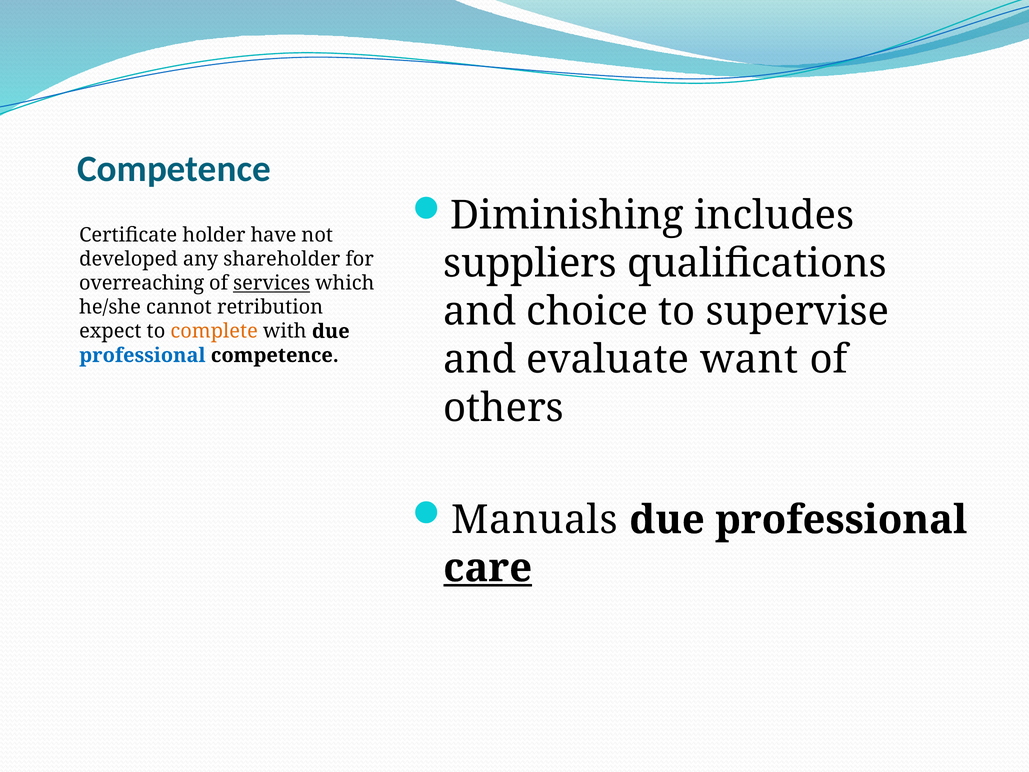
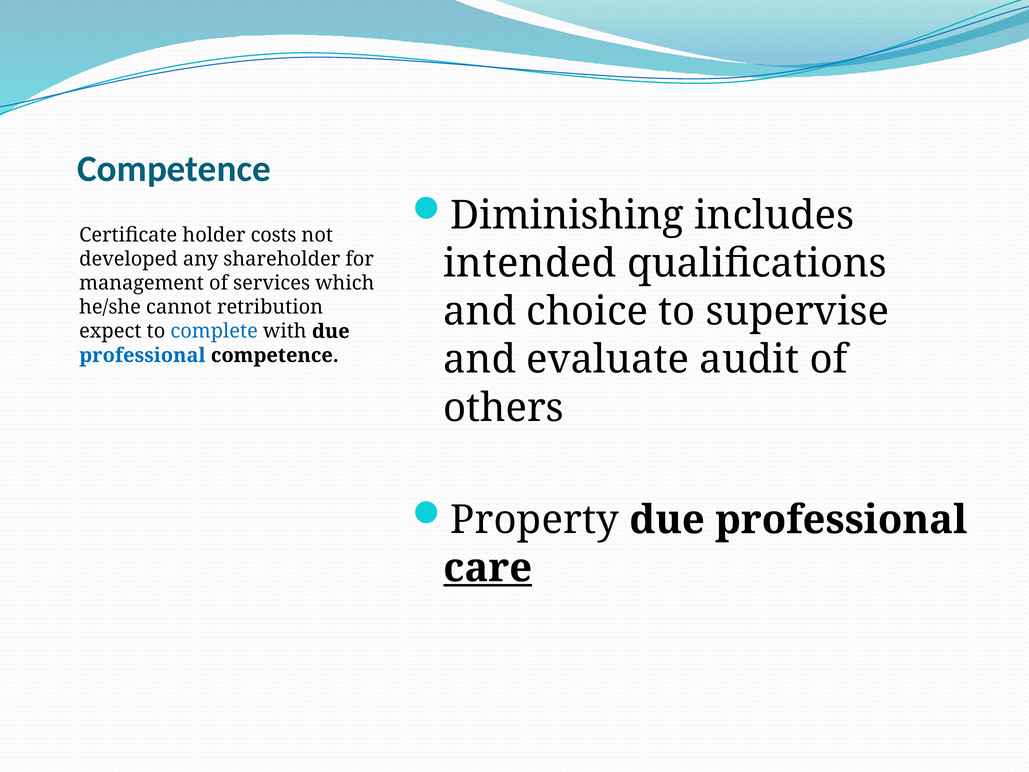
have: have -> costs (274, 235)
suppliers: suppliers -> intended (530, 264)
overreaching: overreaching -> management (142, 283)
services underline: present -> none (272, 283)
complete colour: orange -> blue (214, 331)
want: want -> audit (749, 360)
Manuals: Manuals -> Property (535, 520)
